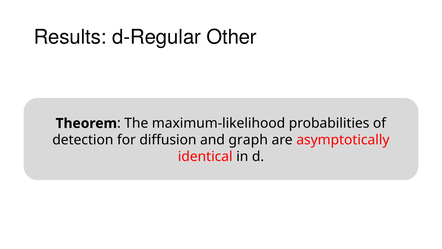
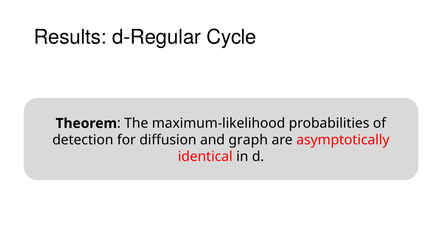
Other: Other -> Cycle (232, 37)
